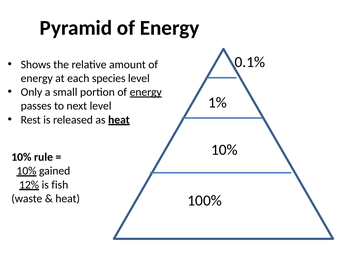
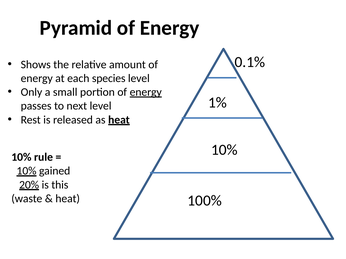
12%: 12% -> 20% (29, 185)
fish: fish -> this (60, 185)
